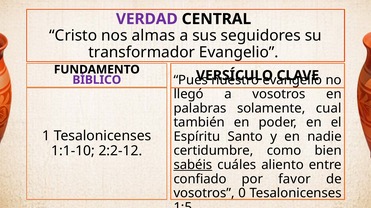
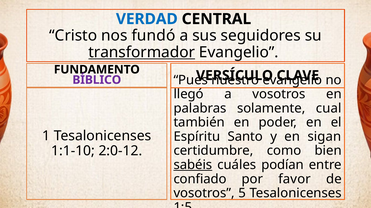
VERDAD colour: purple -> blue (147, 19)
almas: almas -> fundó (153, 36)
transformador underline: none -> present (142, 52)
nadie: nadie -> sigan (324, 137)
2:2-12: 2:2-12 -> 2:0-12 (120, 151)
aliento: aliento -> podían (283, 165)
0: 0 -> 5 (242, 194)
